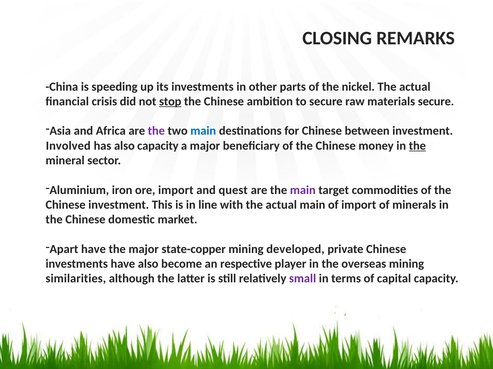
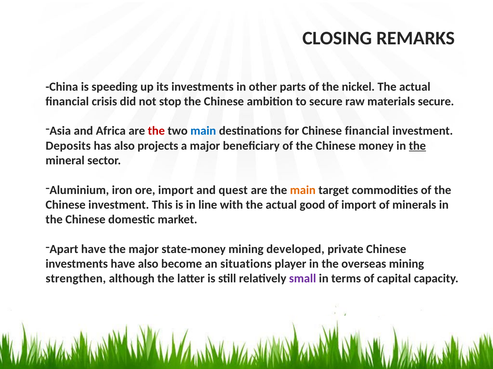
stop underline: present -> none (170, 102)
the colour: purple -> red (156, 131)
Chinese between: between -> financial (367, 131)
Involved: Involved -> Deposits (68, 146)
also capacity: capacity -> projects (158, 146)
main colour: purple -> orange (303, 190)
actual main: main -> good (312, 205)
state-copper: state-copper -> state-money (194, 250)
respective: respective -> situations (246, 264)
similarities: similarities -> strengthen (76, 279)
